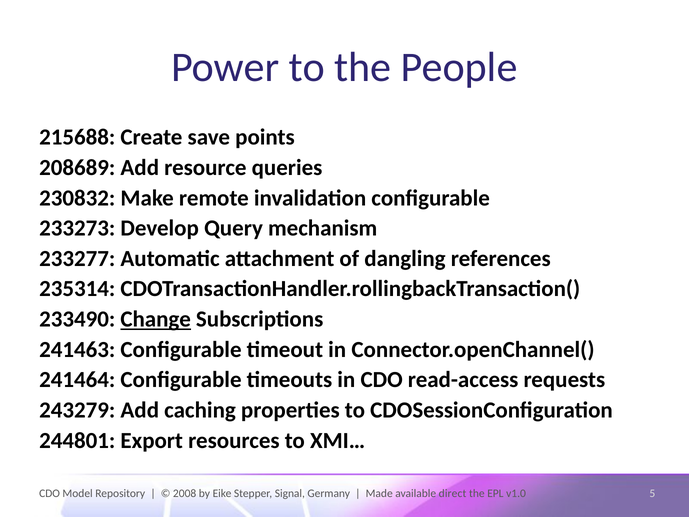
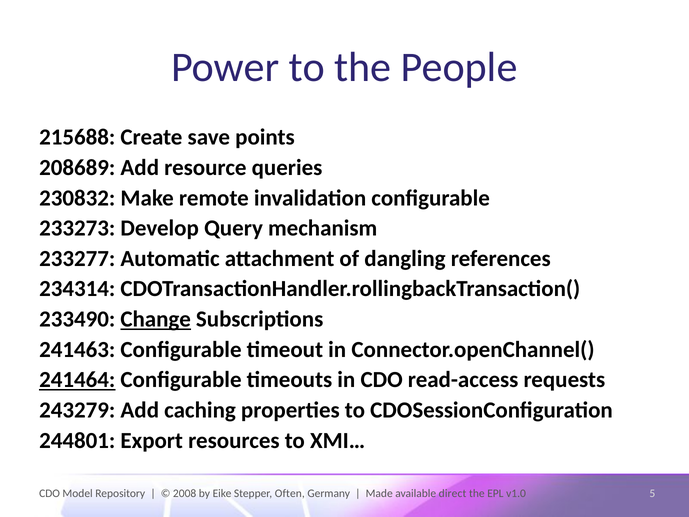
235314: 235314 -> 234314 (77, 289)
241464 underline: none -> present (77, 380)
Signal: Signal -> Often (290, 493)
